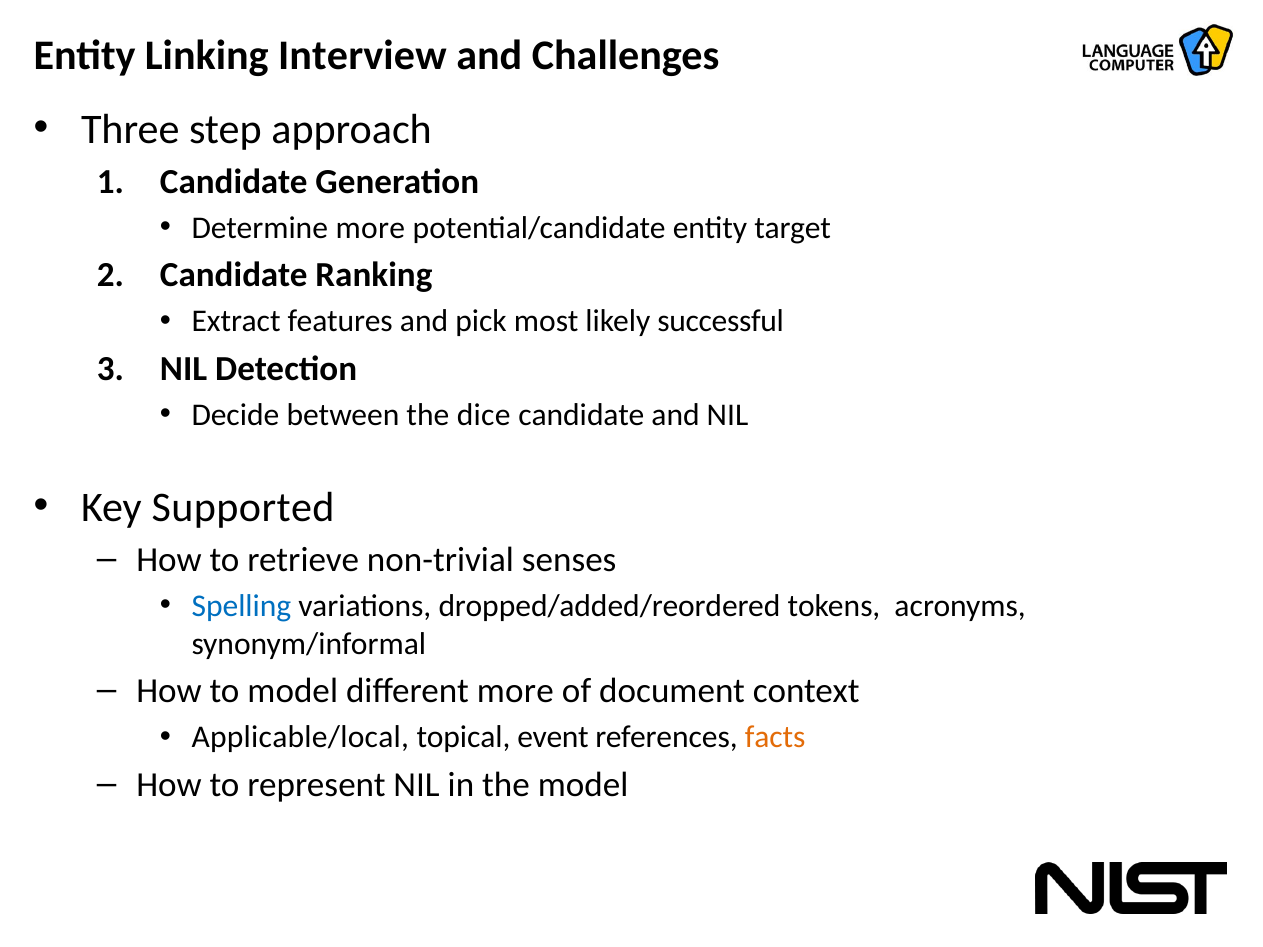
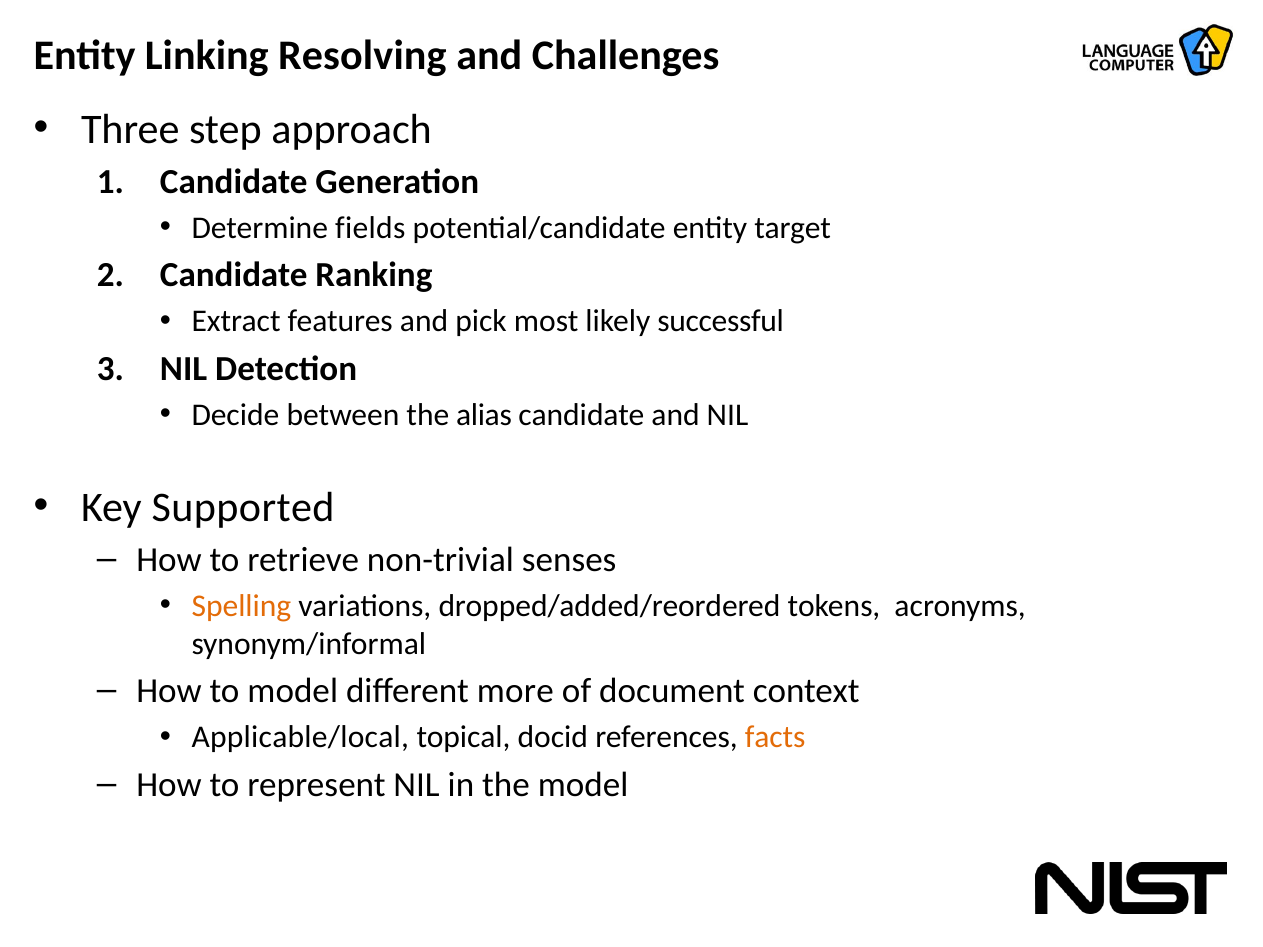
Interview: Interview -> Resolving (362, 56)
Determine more: more -> fields (370, 228)
dice: dice -> alias (484, 415)
Spelling colour: blue -> orange (241, 606)
event: event -> docid (553, 738)
